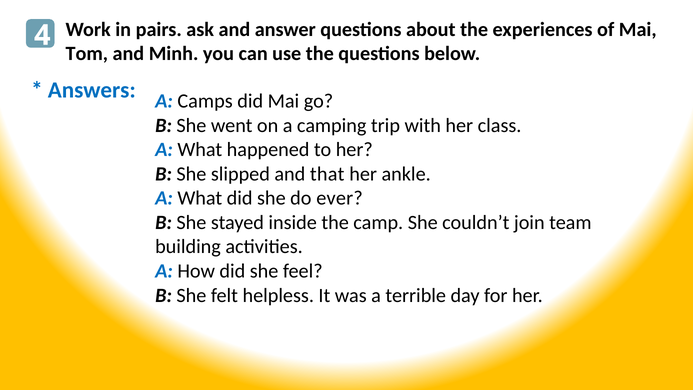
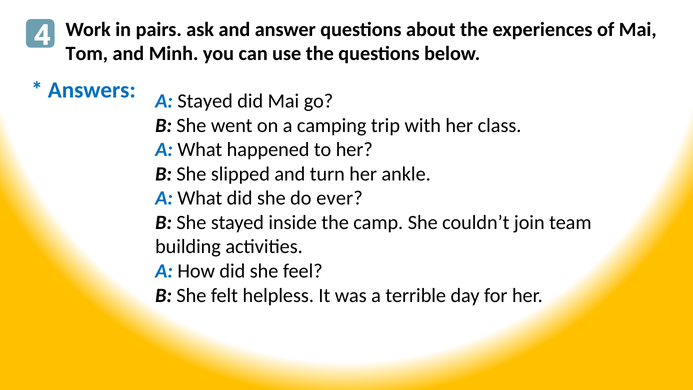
A Camps: Camps -> Stayed (205, 101)
that: that -> turn (327, 174)
